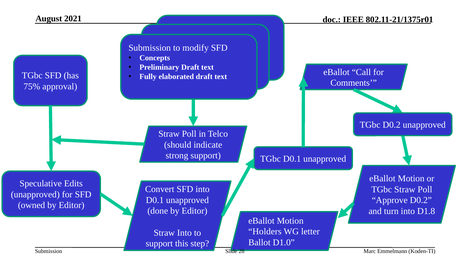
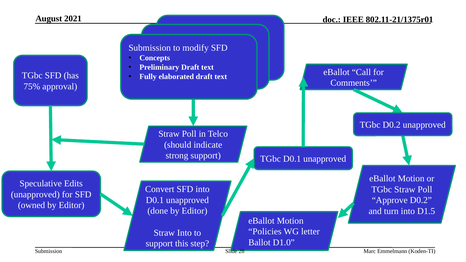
D1.8: D1.8 -> D1.5 (426, 211)
Holders: Holders -> Policies (265, 232)
